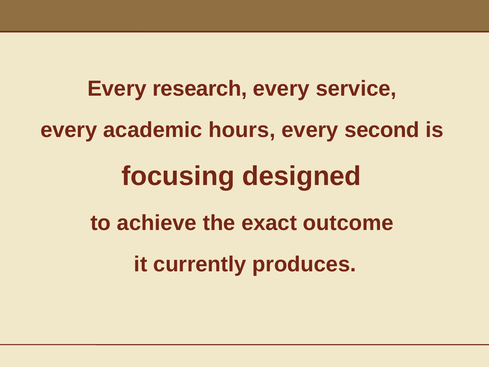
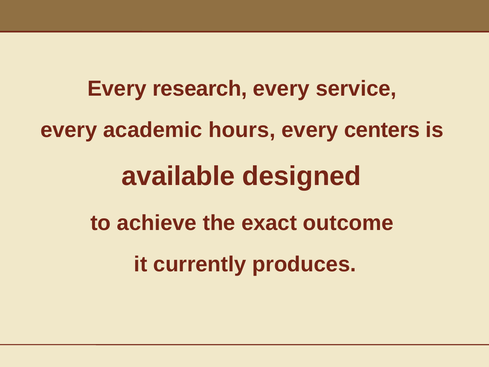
second: second -> centers (382, 130)
focusing: focusing -> available (178, 176)
